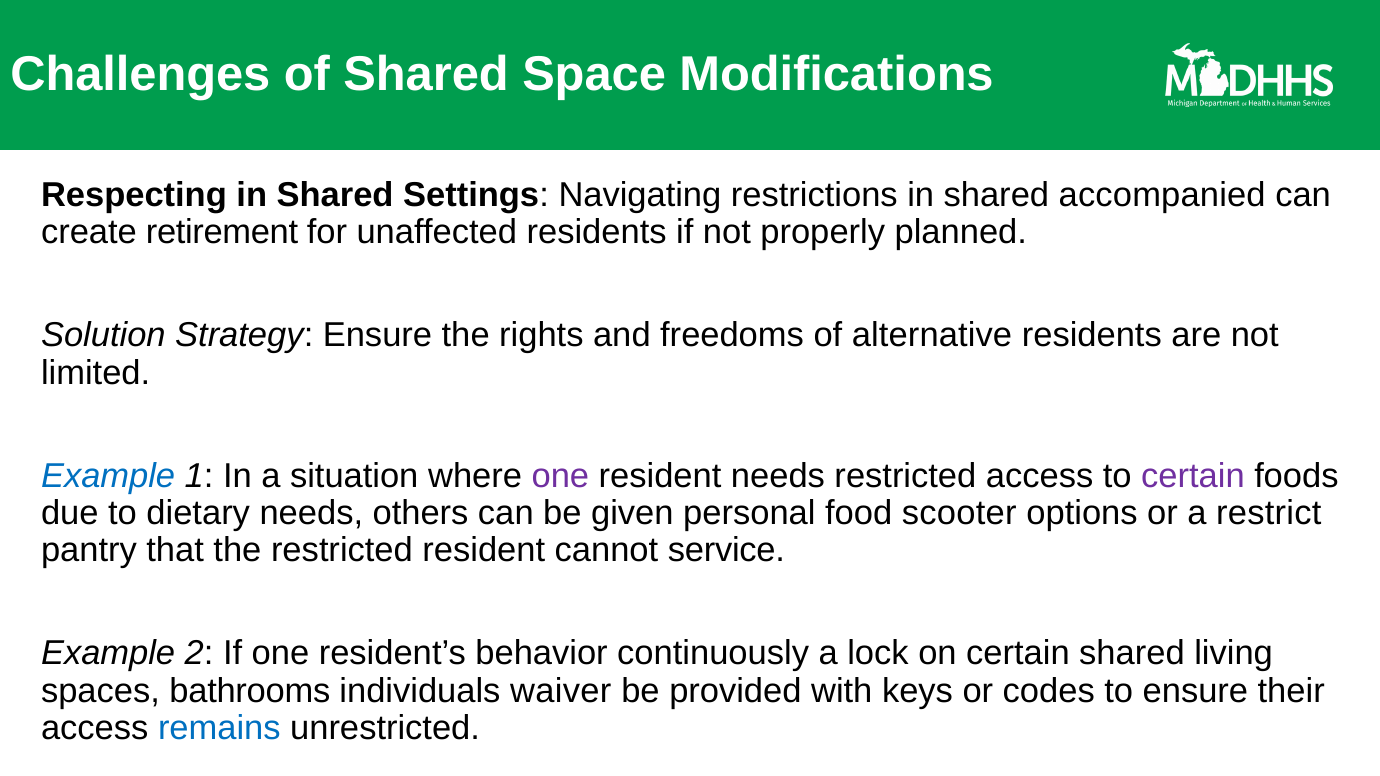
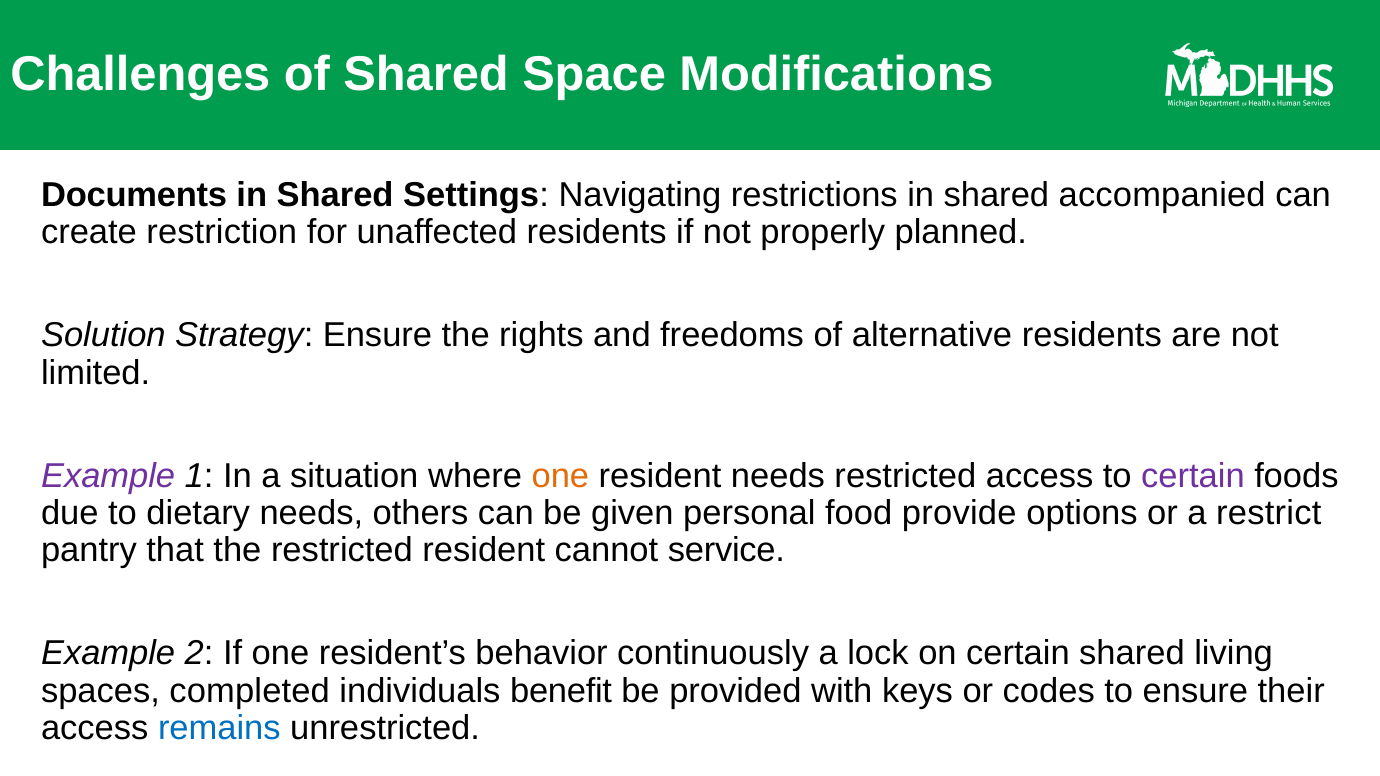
Respecting: Respecting -> Documents (134, 195)
retirement: retirement -> restriction (222, 232)
Example colour: blue -> purple (108, 476)
one colour: purple -> orange (560, 476)
scooter: scooter -> provide (959, 513)
bathrooms: bathrooms -> completed (250, 691)
waiver: waiver -> benefit (561, 691)
